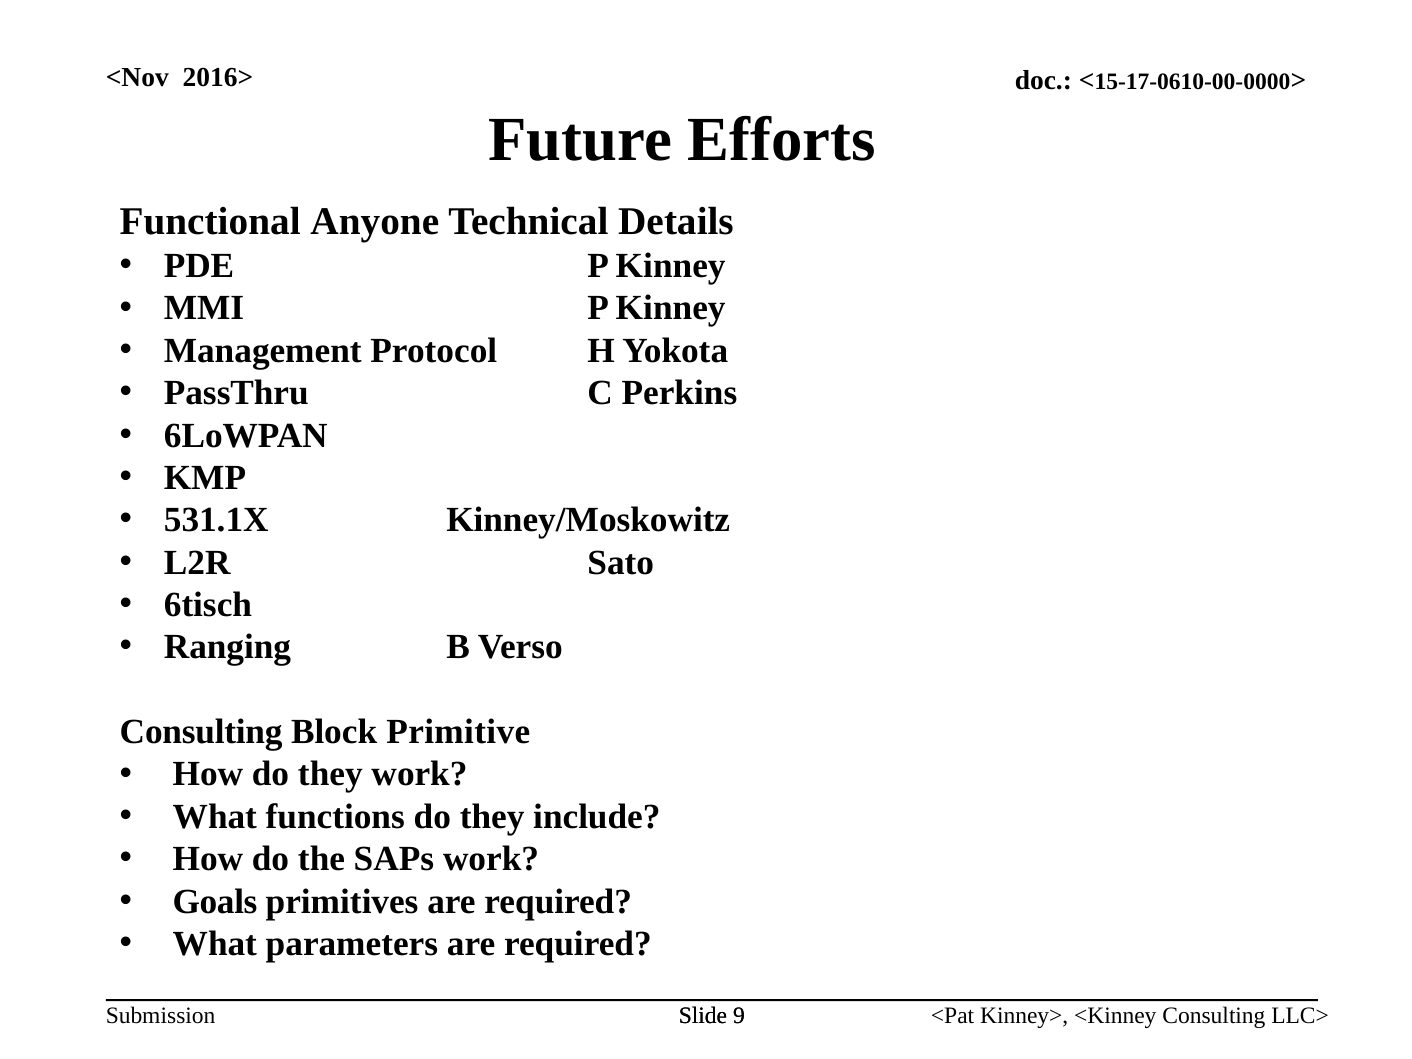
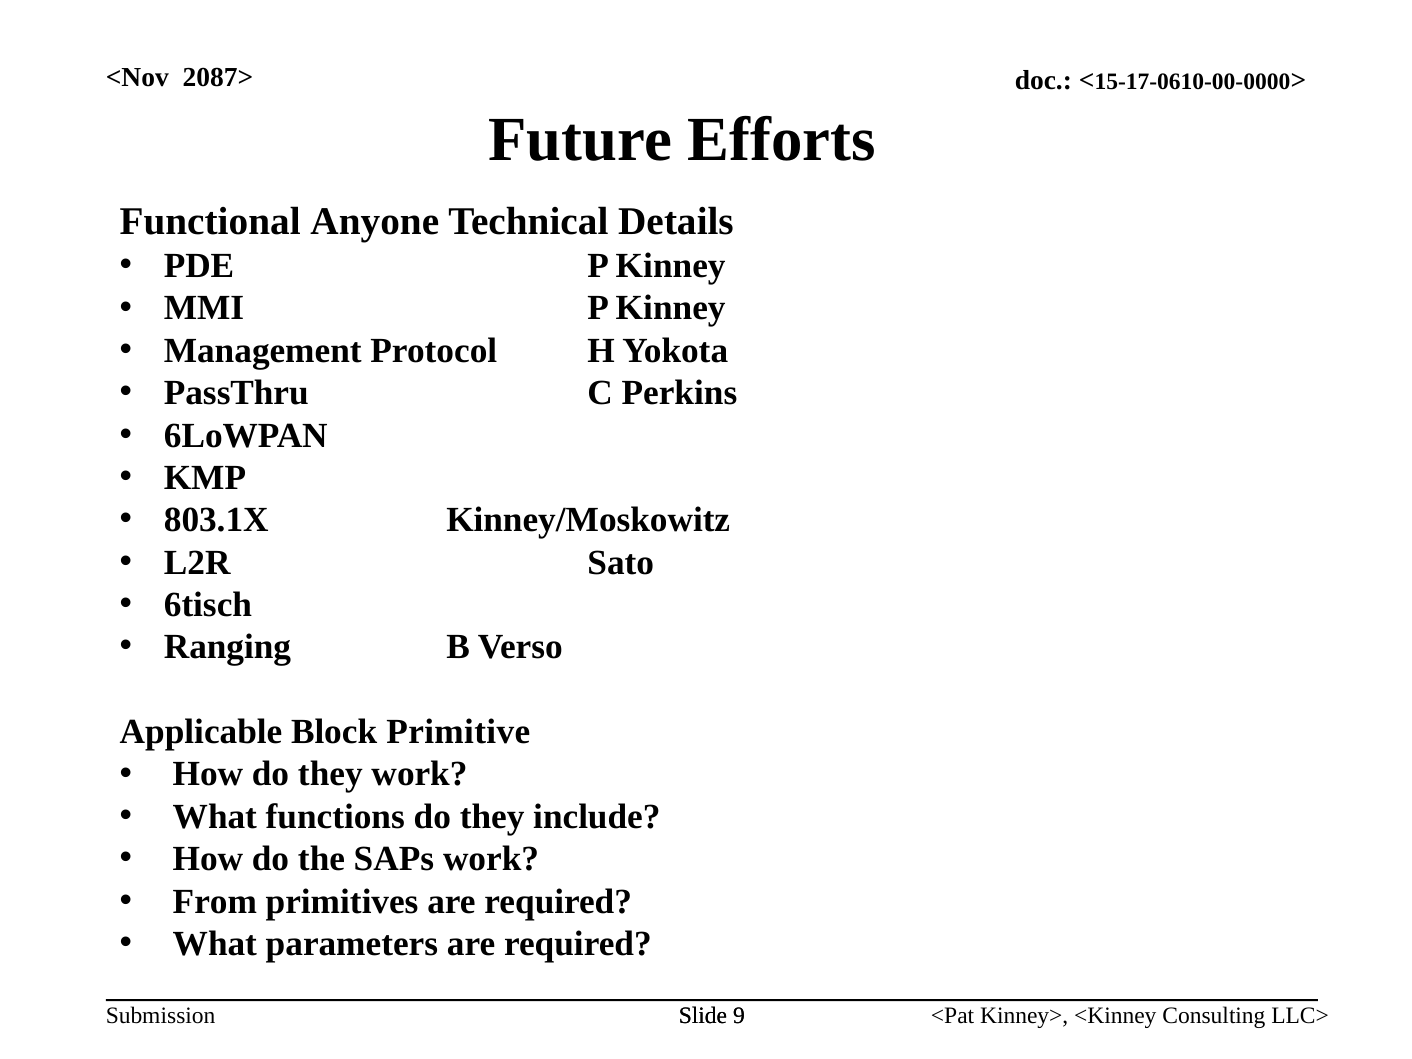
2016>: 2016> -> 2087> (218, 78)
531.1X: 531.1X -> 803.1X (216, 520)
Consulting: Consulting -> Applicable (201, 732)
Goals: Goals -> From (215, 901)
